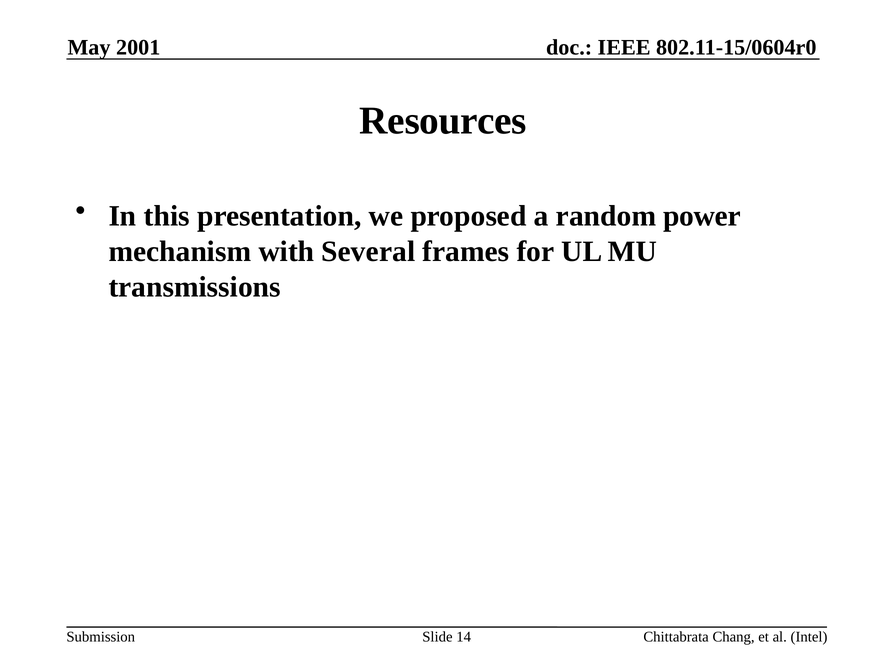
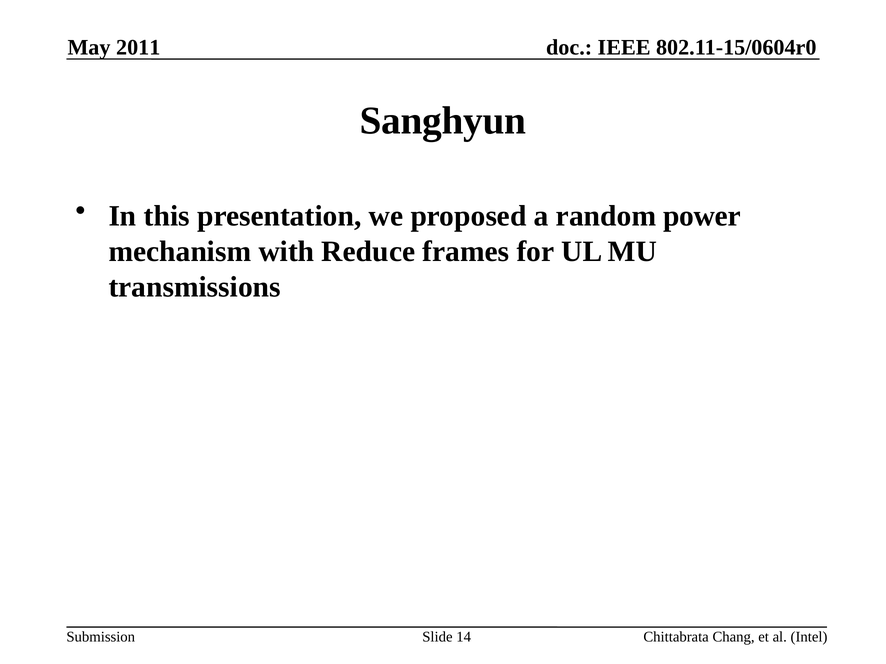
2001: 2001 -> 2011 (138, 47)
Resources: Resources -> Sanghyun (443, 121)
Several: Several -> Reduce (368, 252)
